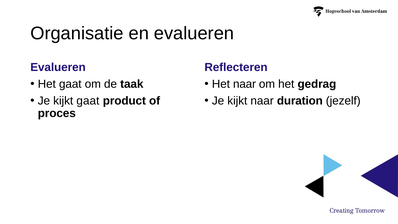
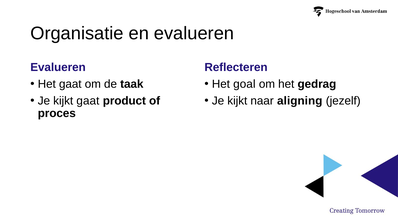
Het naar: naar -> goal (244, 84)
duration: duration -> aligning (300, 101)
